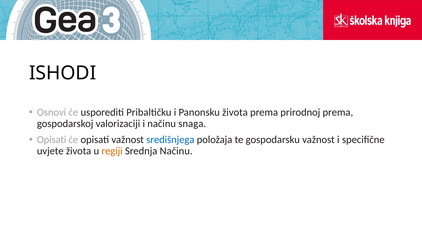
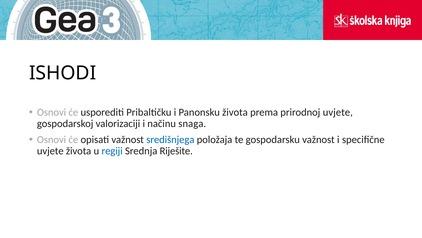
prirodnoj prema: prema -> uvjete (338, 112)
Opisati: Opisati -> Osnovi (52, 139)
regiji colour: orange -> blue (112, 151)
Srednja Načinu: Načinu -> Riješite (176, 151)
